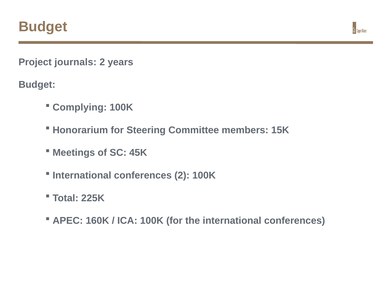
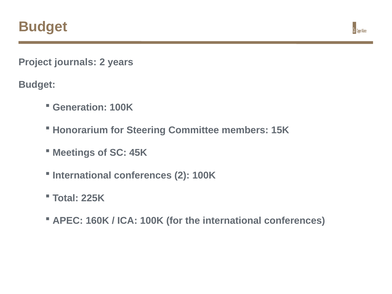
Complying: Complying -> Generation (80, 107)
